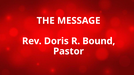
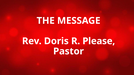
Bound: Bound -> Please (99, 41)
